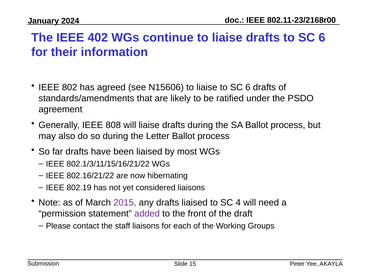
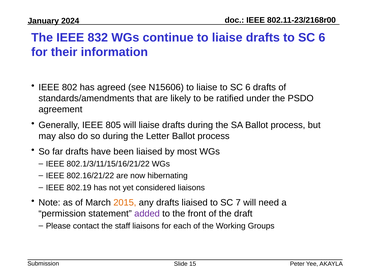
402: 402 -> 832 (98, 38)
808: 808 -> 805 (113, 125)
2015 colour: purple -> orange (125, 203)
4: 4 -> 7 (238, 203)
